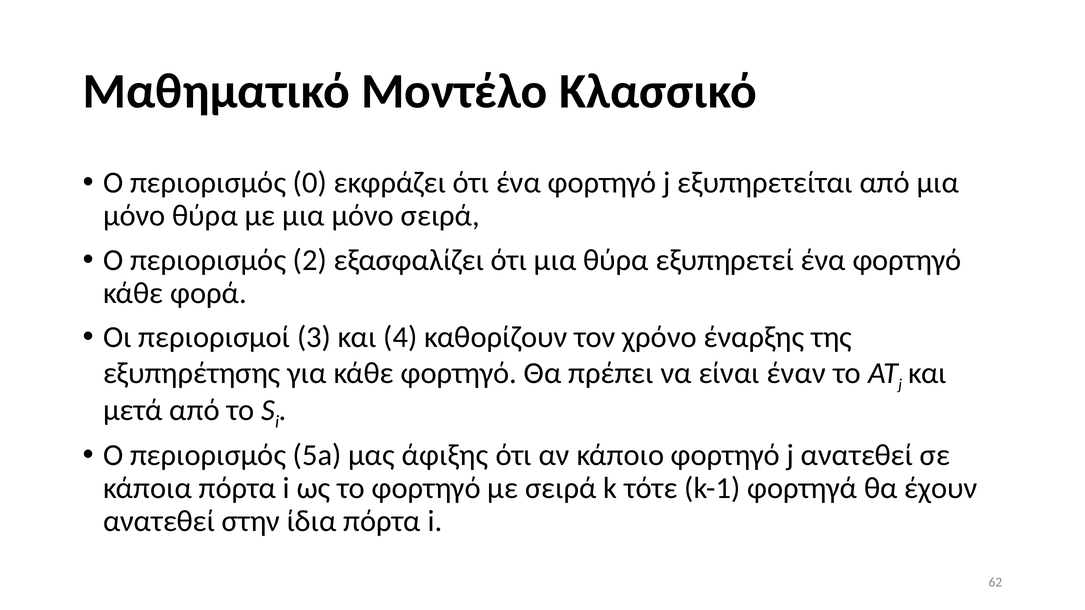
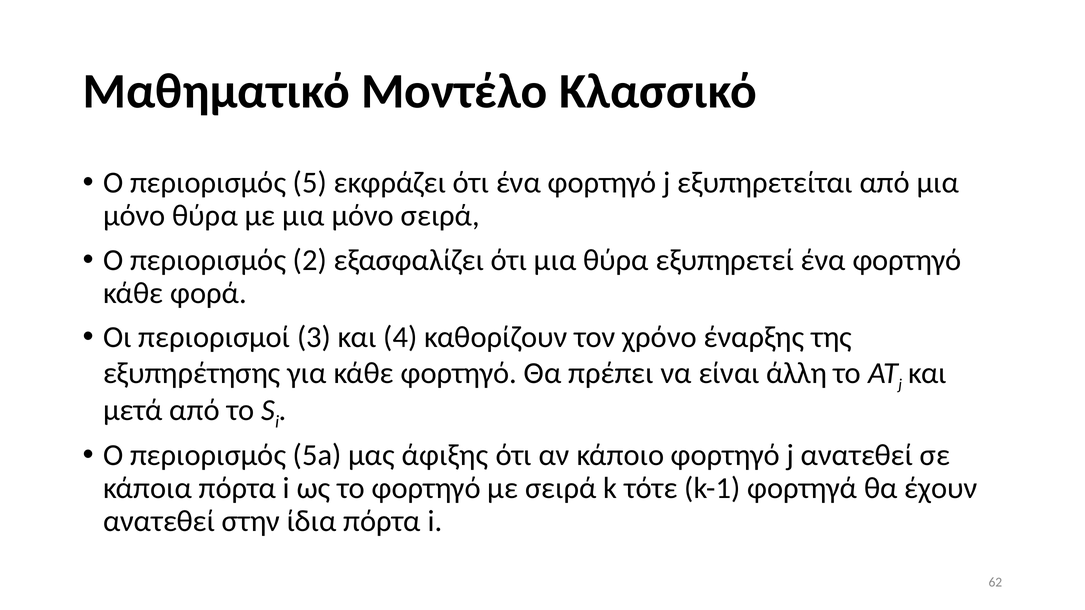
0: 0 -> 5 (310, 183)
έναν: έναν -> άλλη (797, 373)
